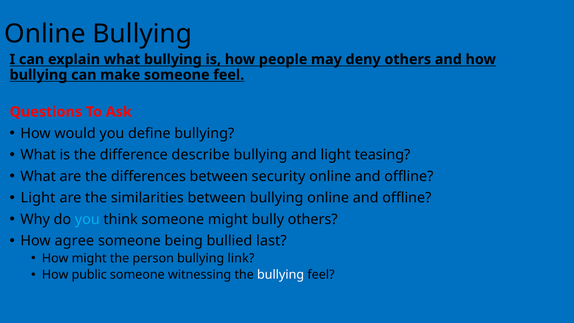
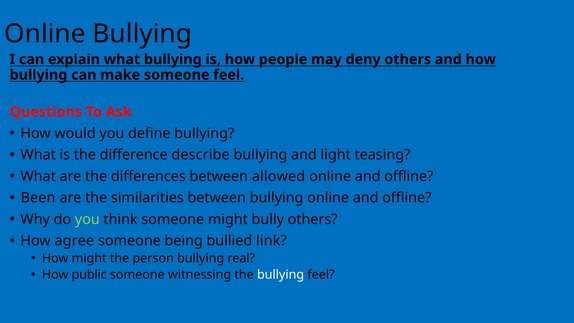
security: security -> allowed (278, 176)
Light: Light -> Been (38, 198)
you colour: light blue -> light green (87, 219)
last: last -> link (271, 241)
link: link -> real (241, 258)
